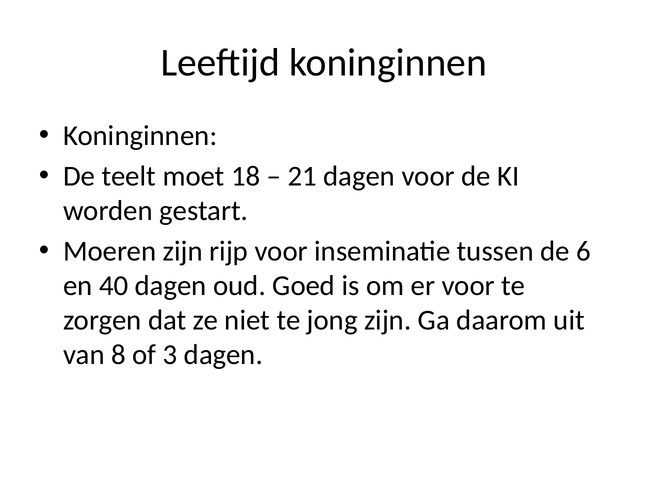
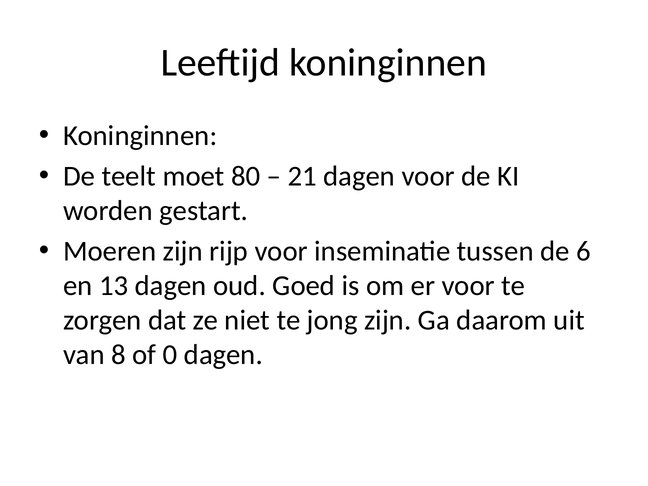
18: 18 -> 80 (246, 176)
40: 40 -> 13 (114, 286)
3: 3 -> 0 (170, 355)
